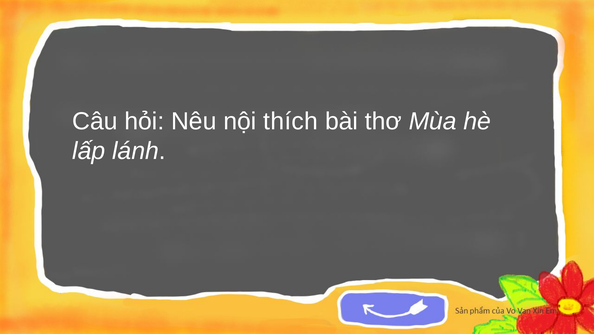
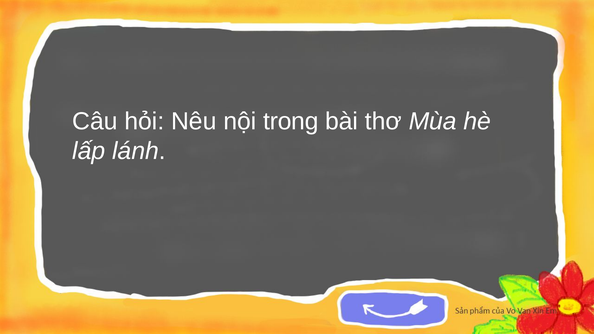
thích: thích -> trong (291, 121)
